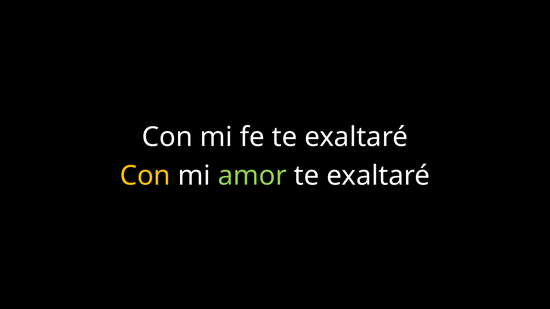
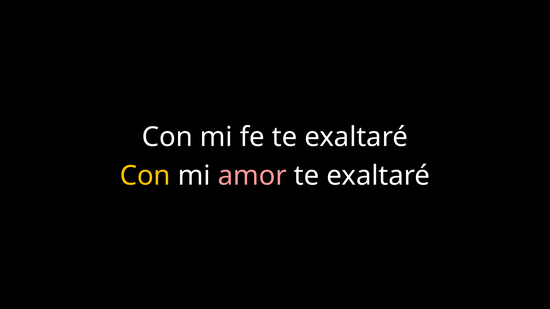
amor colour: light green -> pink (252, 176)
